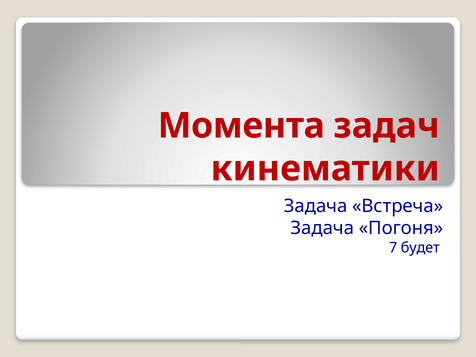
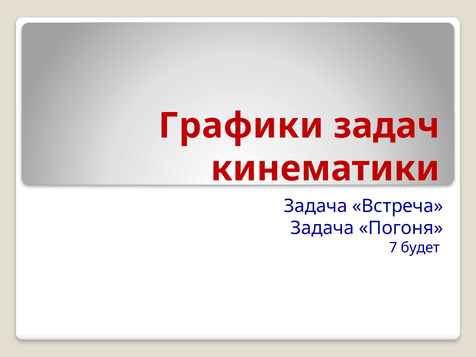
Момента: Момента -> Графики (241, 126)
